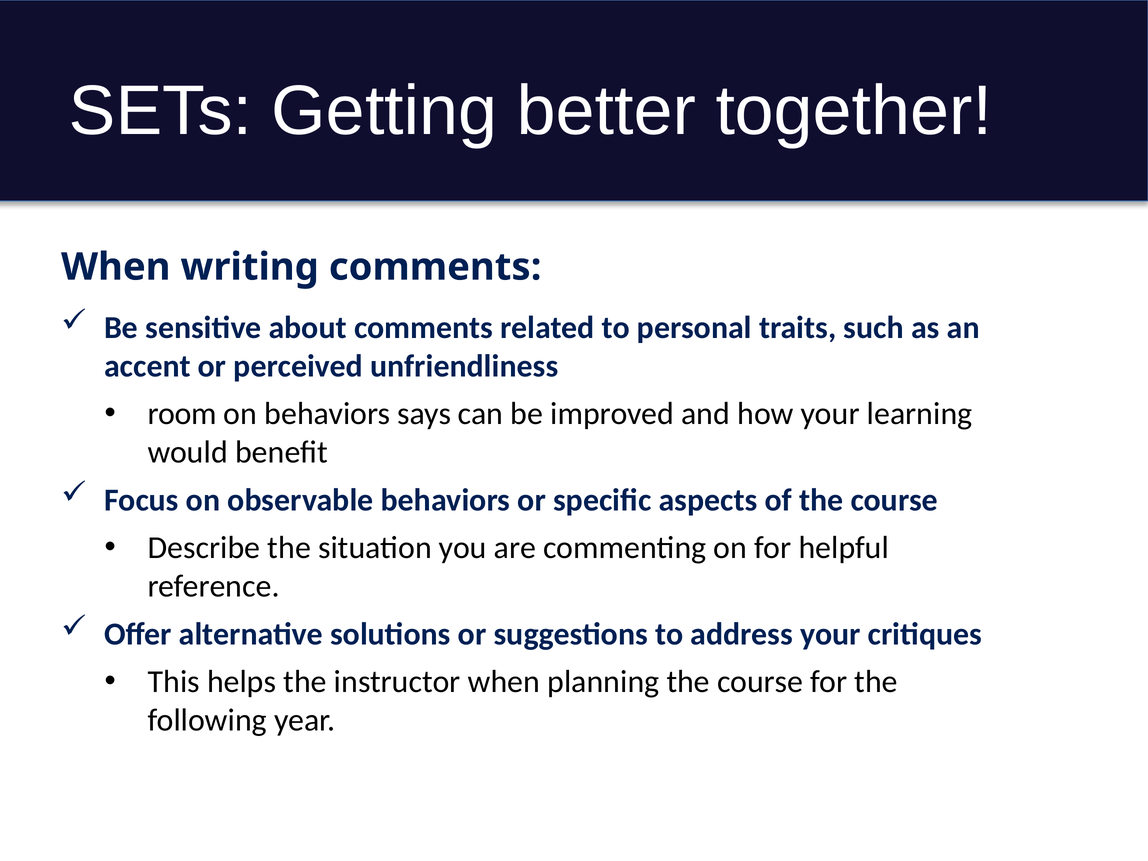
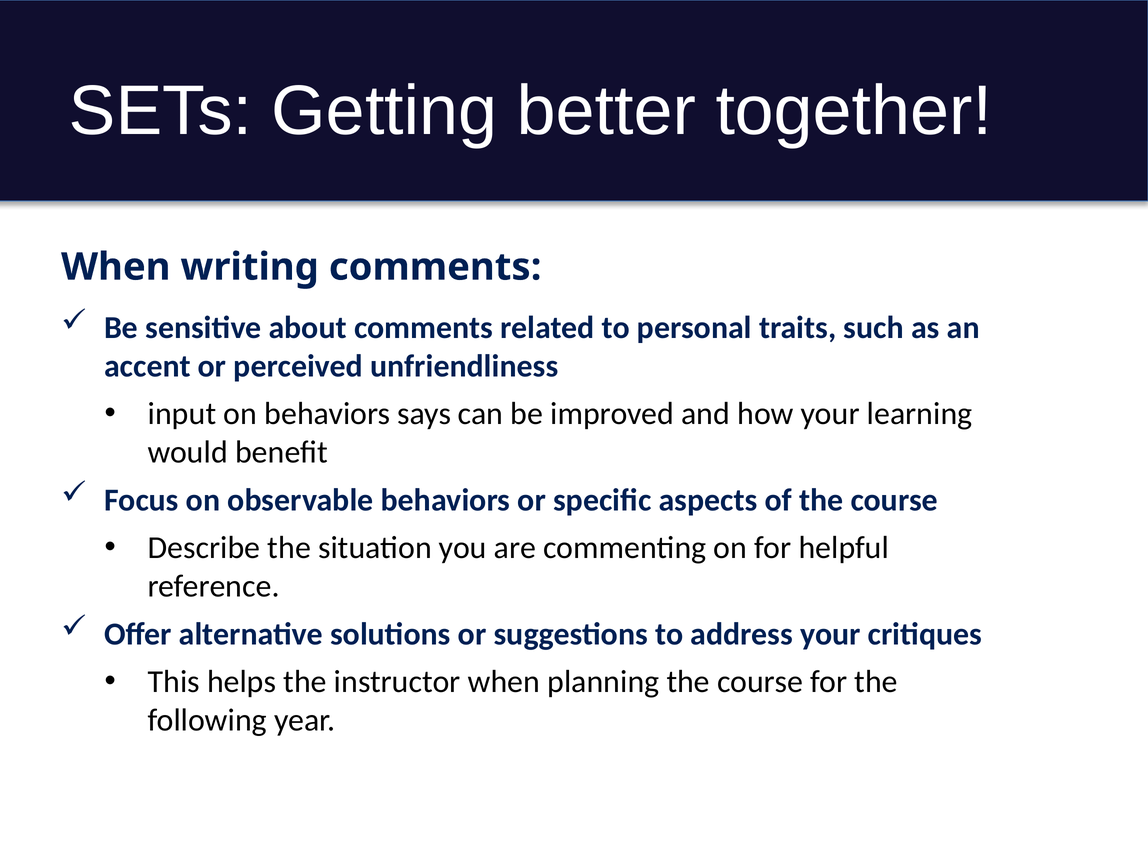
room: room -> input (182, 414)
